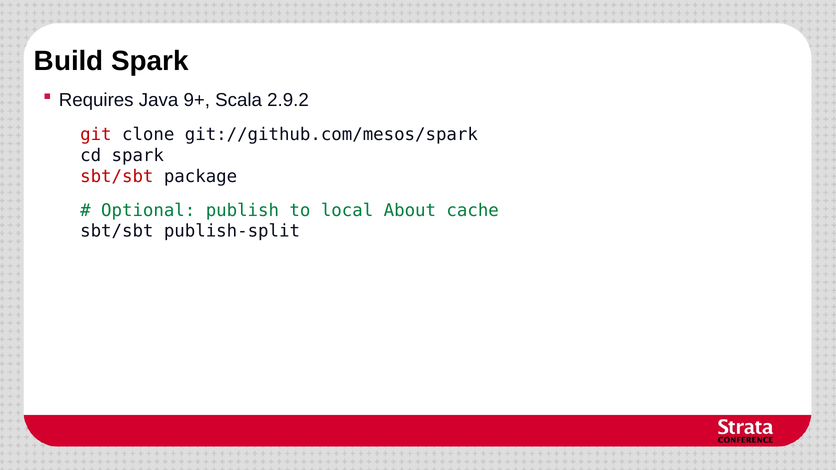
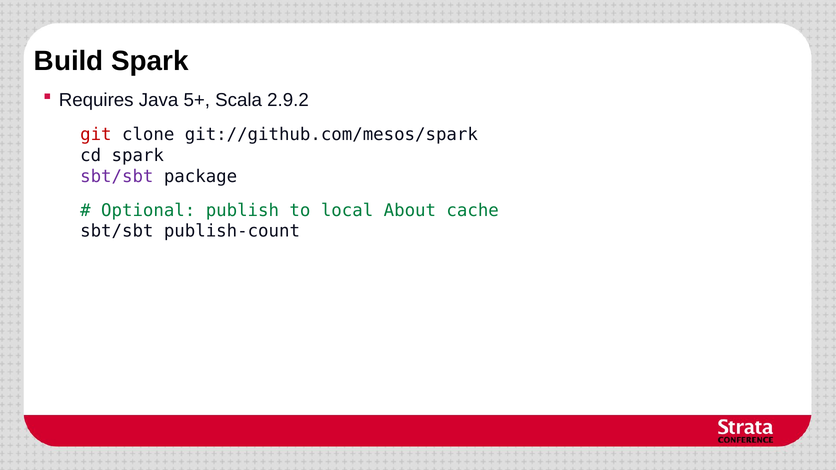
9+: 9+ -> 5+ (197, 100)
sbt/sbt colour: red -> purple (117, 177)
publish-split: publish-split -> publish-count (232, 231)
